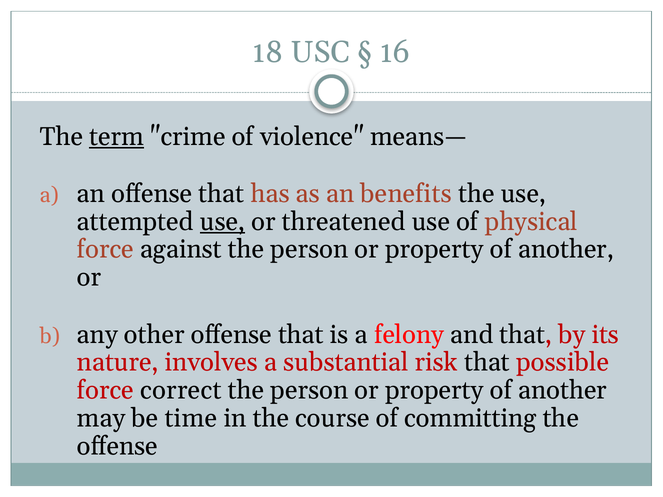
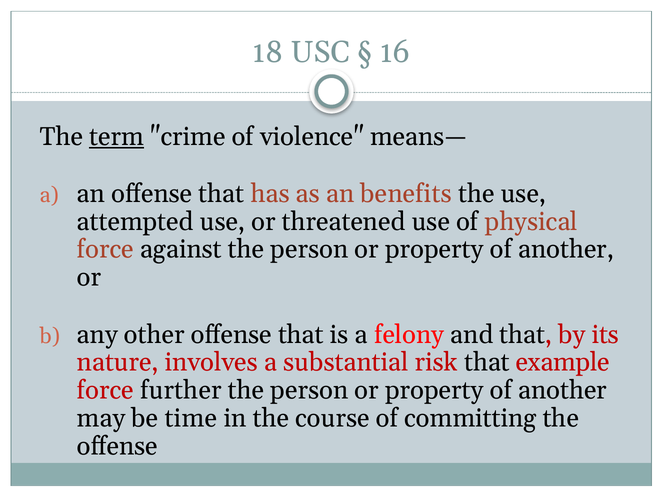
use underline: present -> none (222, 222)
possible: possible -> example (563, 363)
correct: correct -> further (181, 391)
